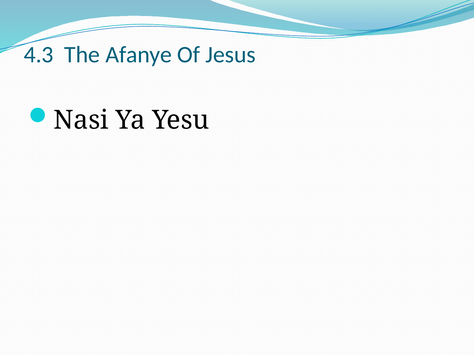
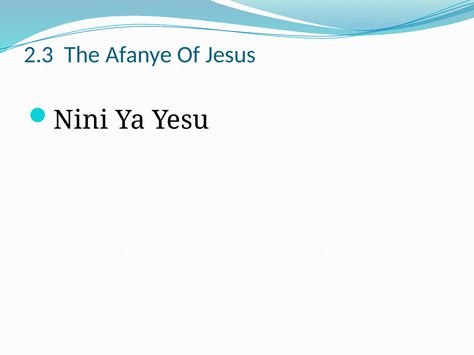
4.3: 4.3 -> 2.3 (39, 55)
Nasi: Nasi -> Nini (81, 120)
